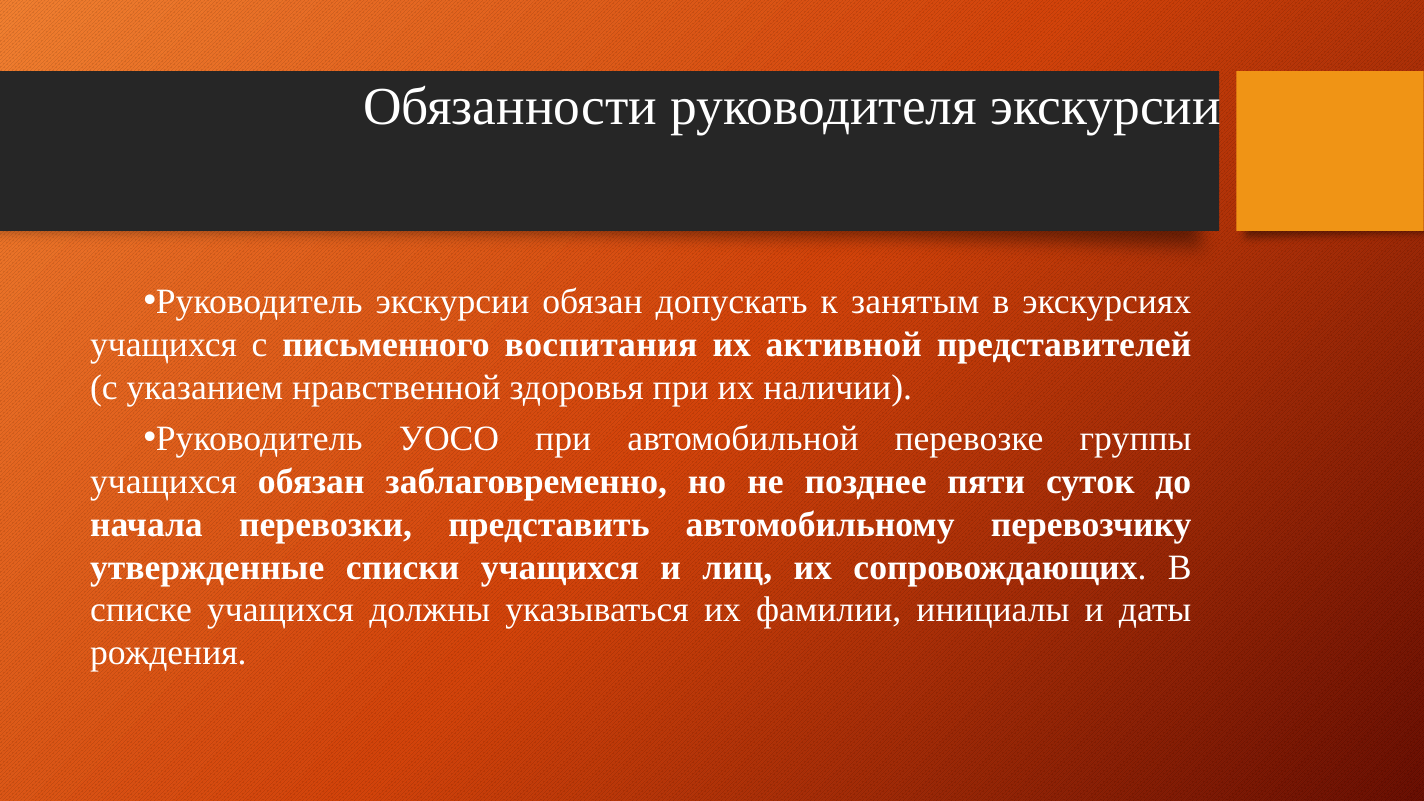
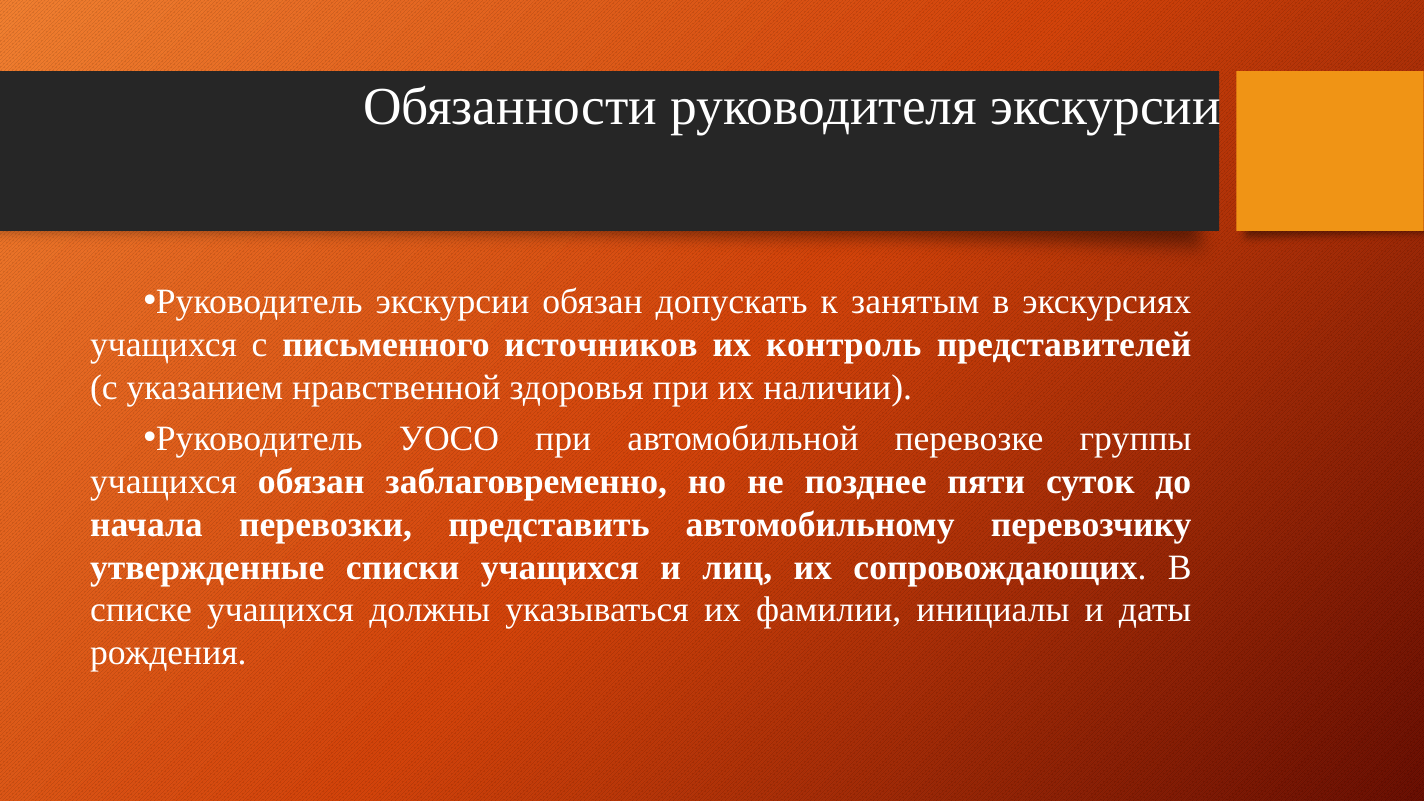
воспитания: воспитания -> источников (601, 345)
активной: активной -> контроль (844, 345)
